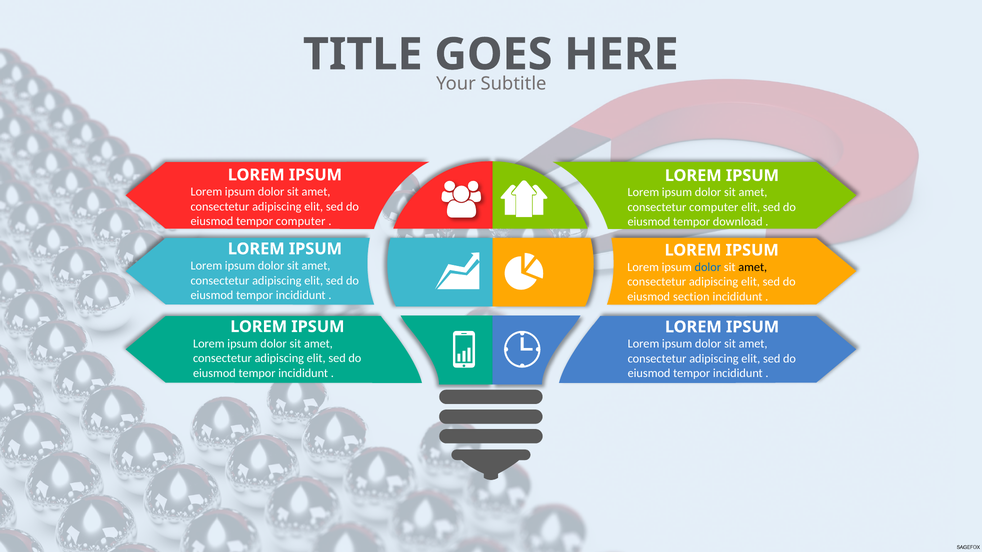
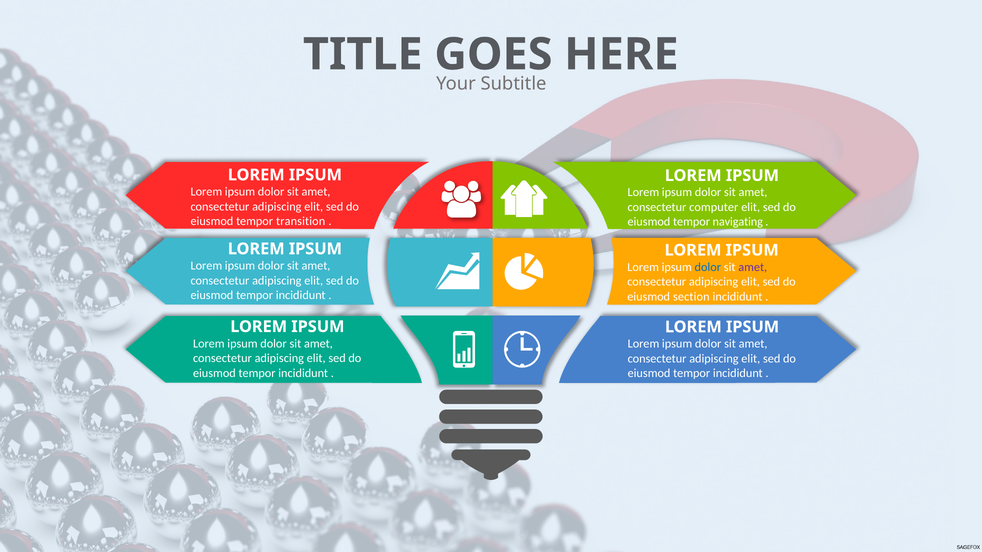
tempor computer: computer -> transition (301, 221)
download: download -> navigating (738, 222)
amet colour: black -> purple (753, 267)
